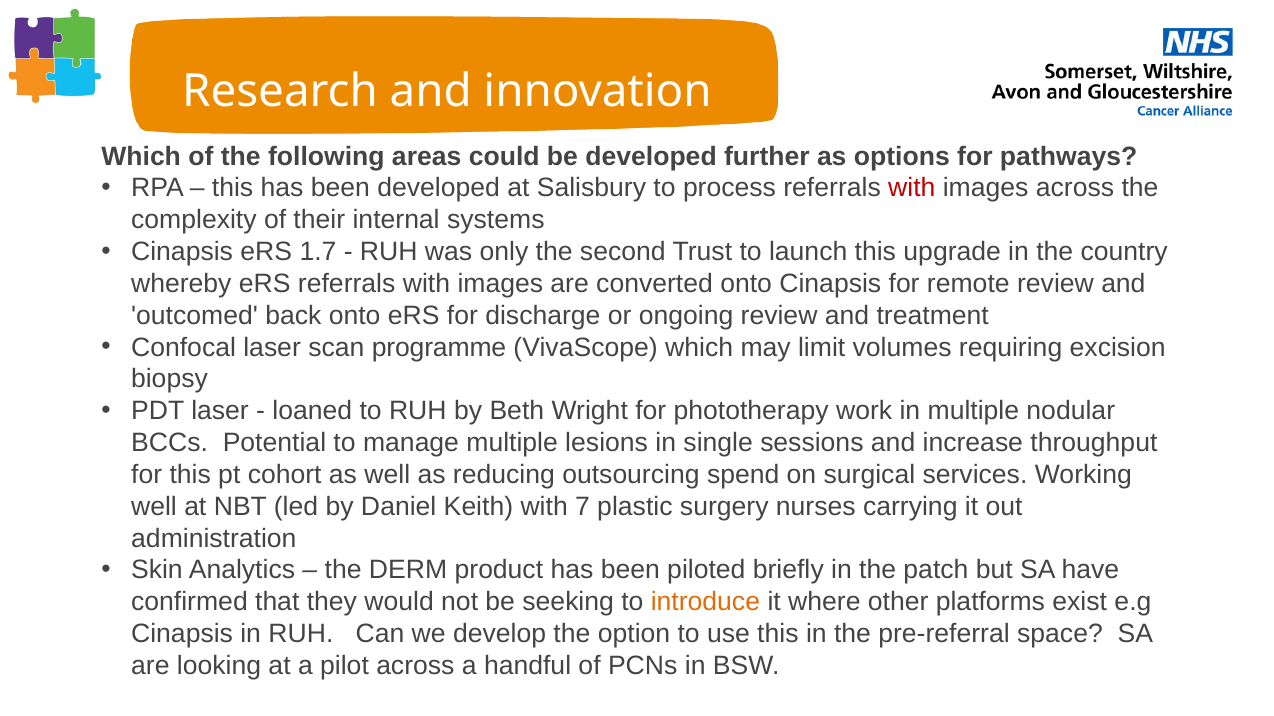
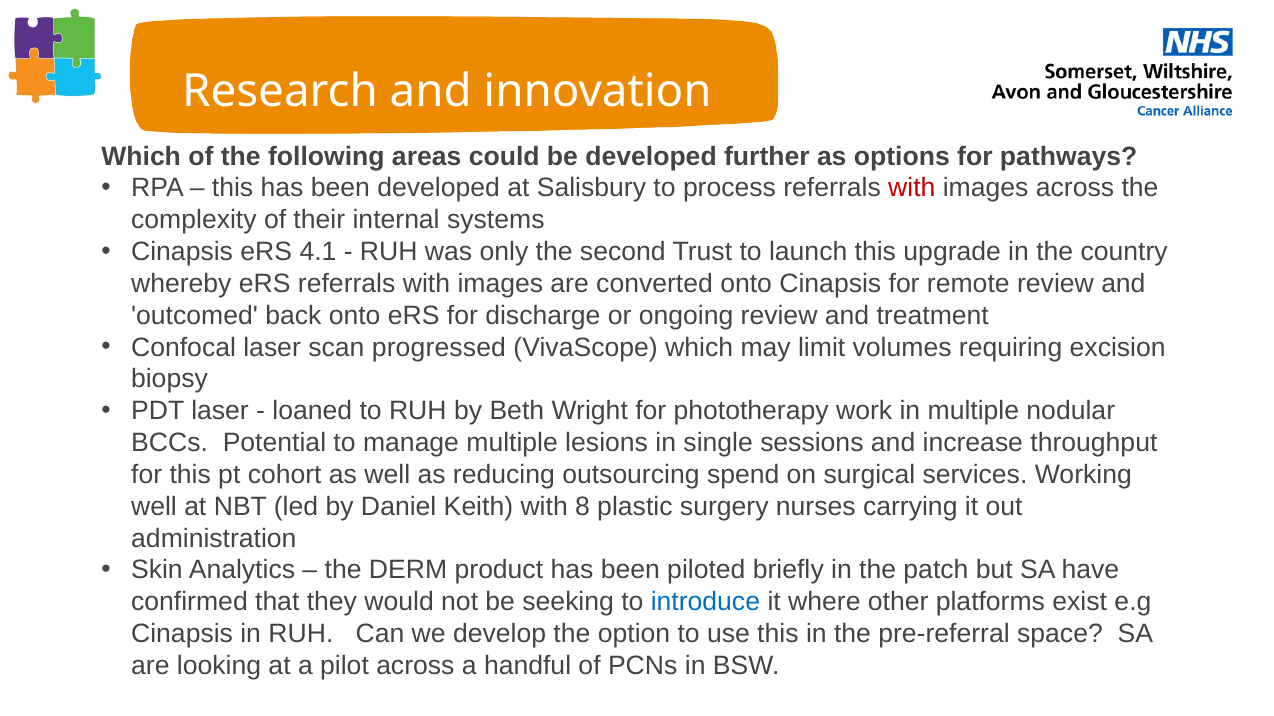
1.7: 1.7 -> 4.1 (318, 252)
programme: programme -> progressed (439, 348)
7: 7 -> 8 (583, 507)
introduce colour: orange -> blue (705, 602)
